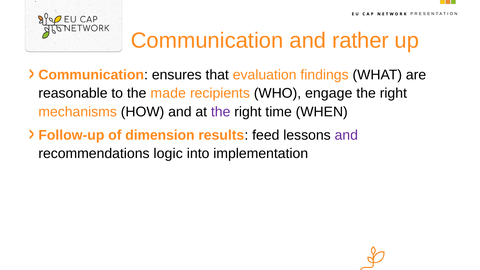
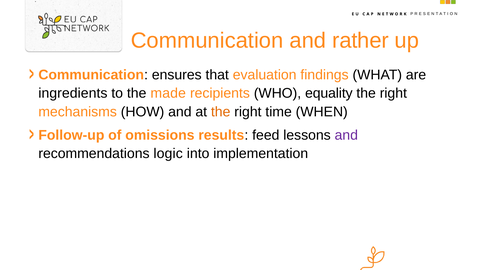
reasonable: reasonable -> ingredients (73, 93)
engage: engage -> equality (329, 93)
the colour: purple -> orange (221, 112)
dimension: dimension -> omissions (160, 135)
